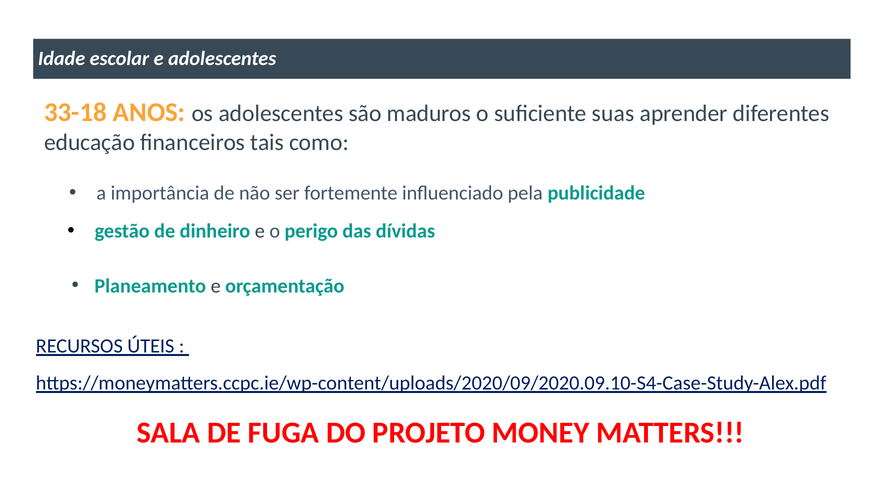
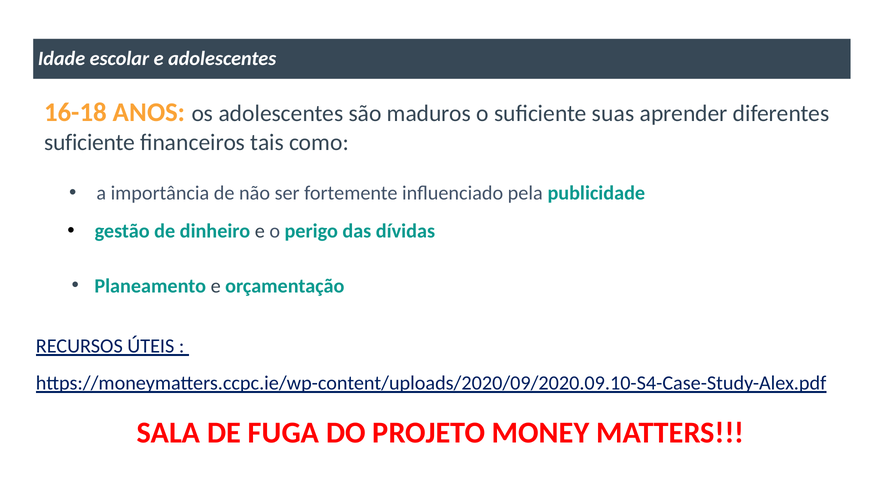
33-18: 33-18 -> 16-18 (75, 112)
educação: educação -> suficiente (90, 143)
